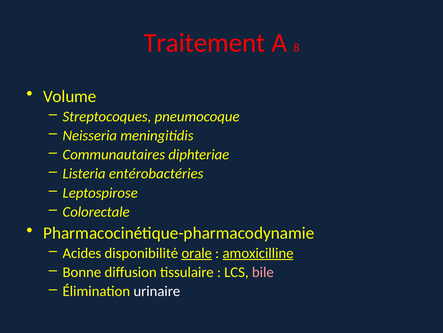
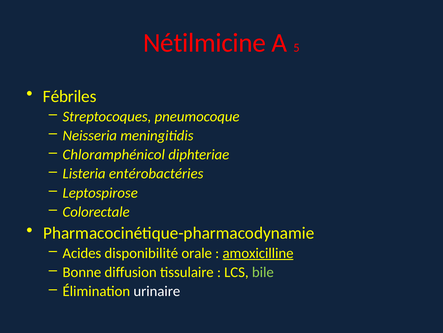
Traitement: Traitement -> Nétilmicine (204, 43)
8: 8 -> 5 (296, 48)
Volume: Volume -> Fébriles (70, 96)
Communautaires: Communautaires -> Chloramphénicol (114, 154)
orale underline: present -> none (197, 253)
bile colour: pink -> light green (263, 272)
